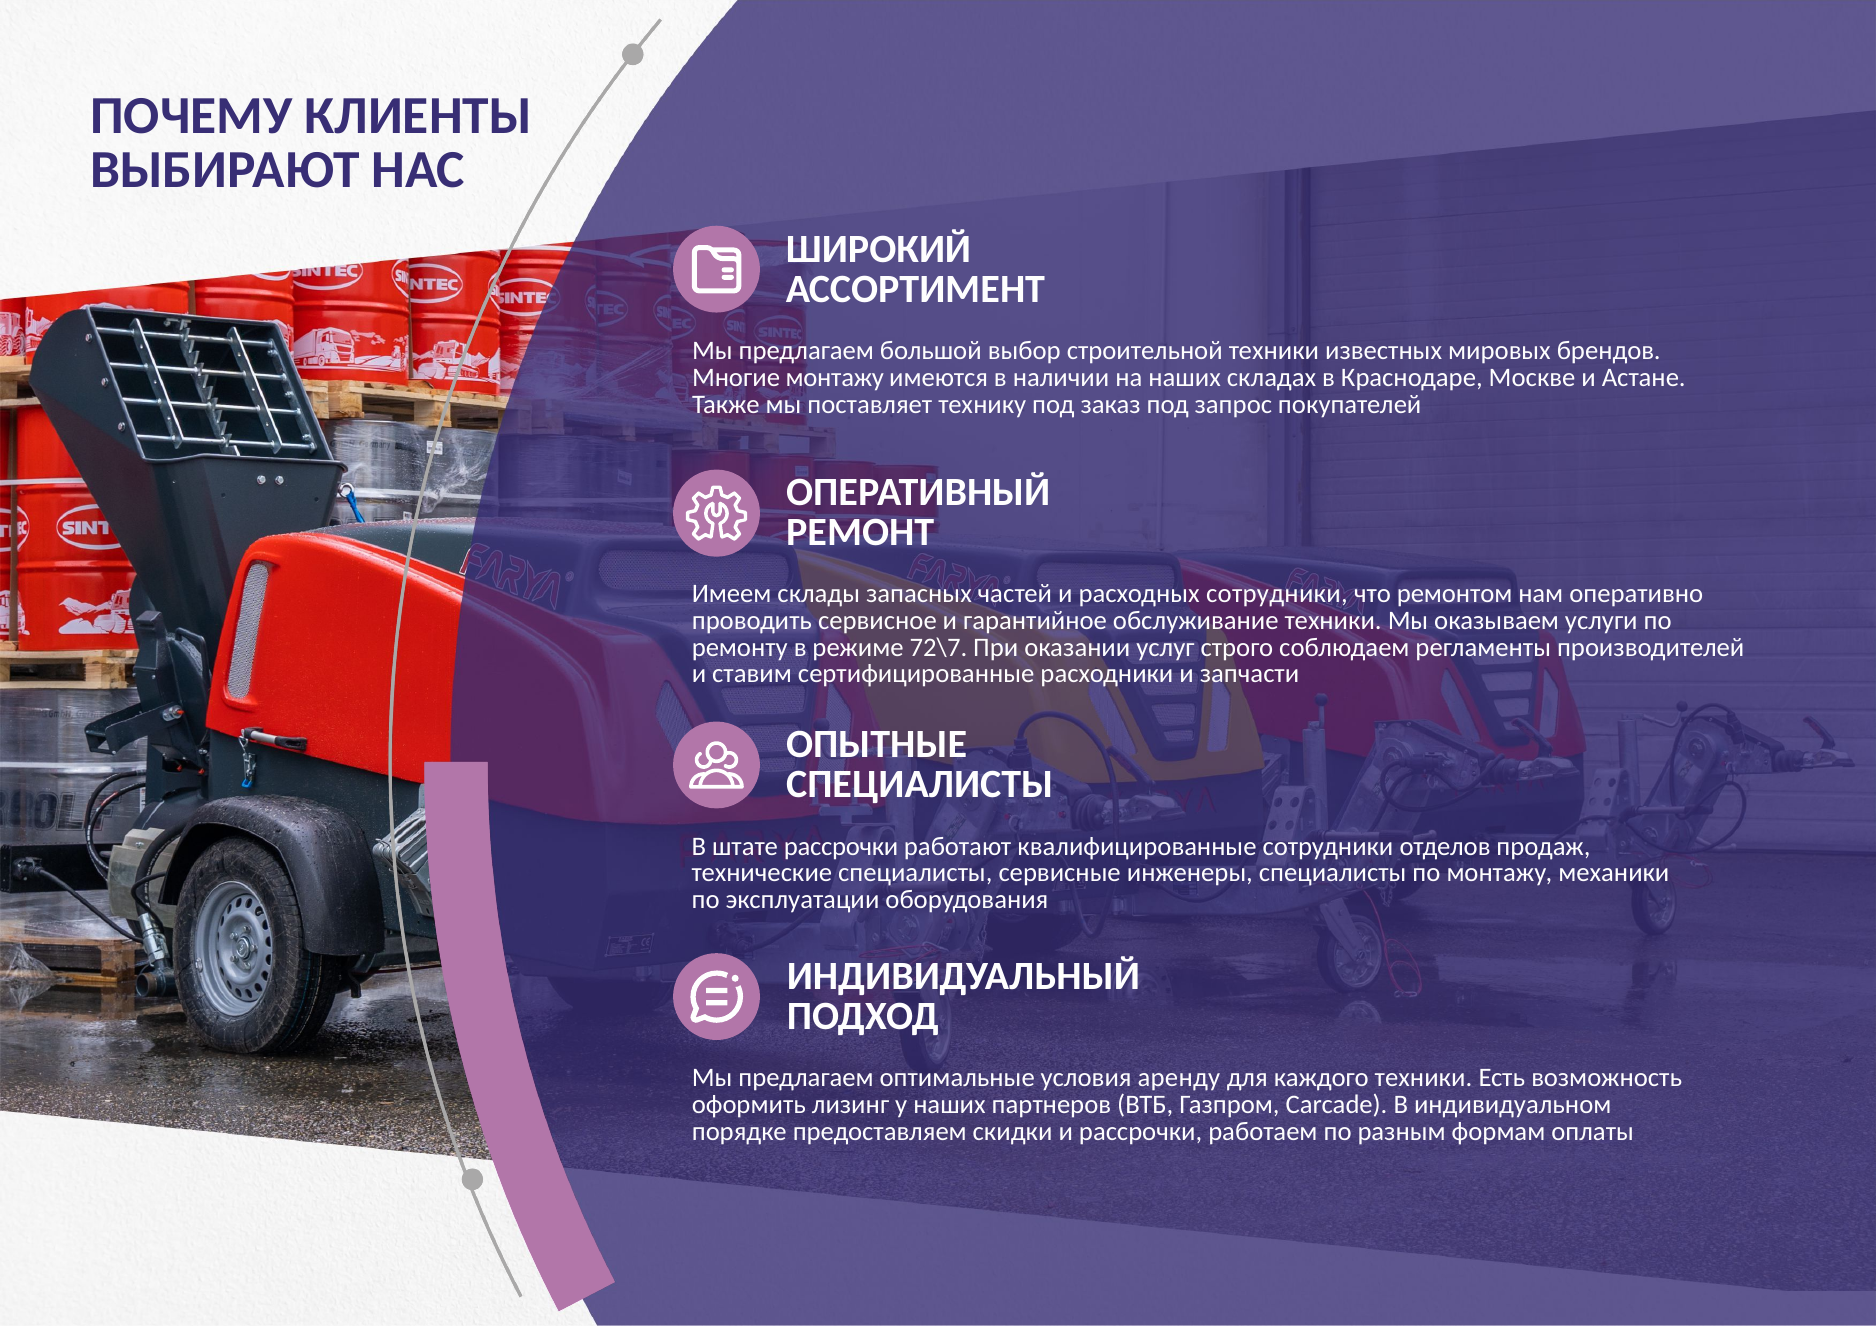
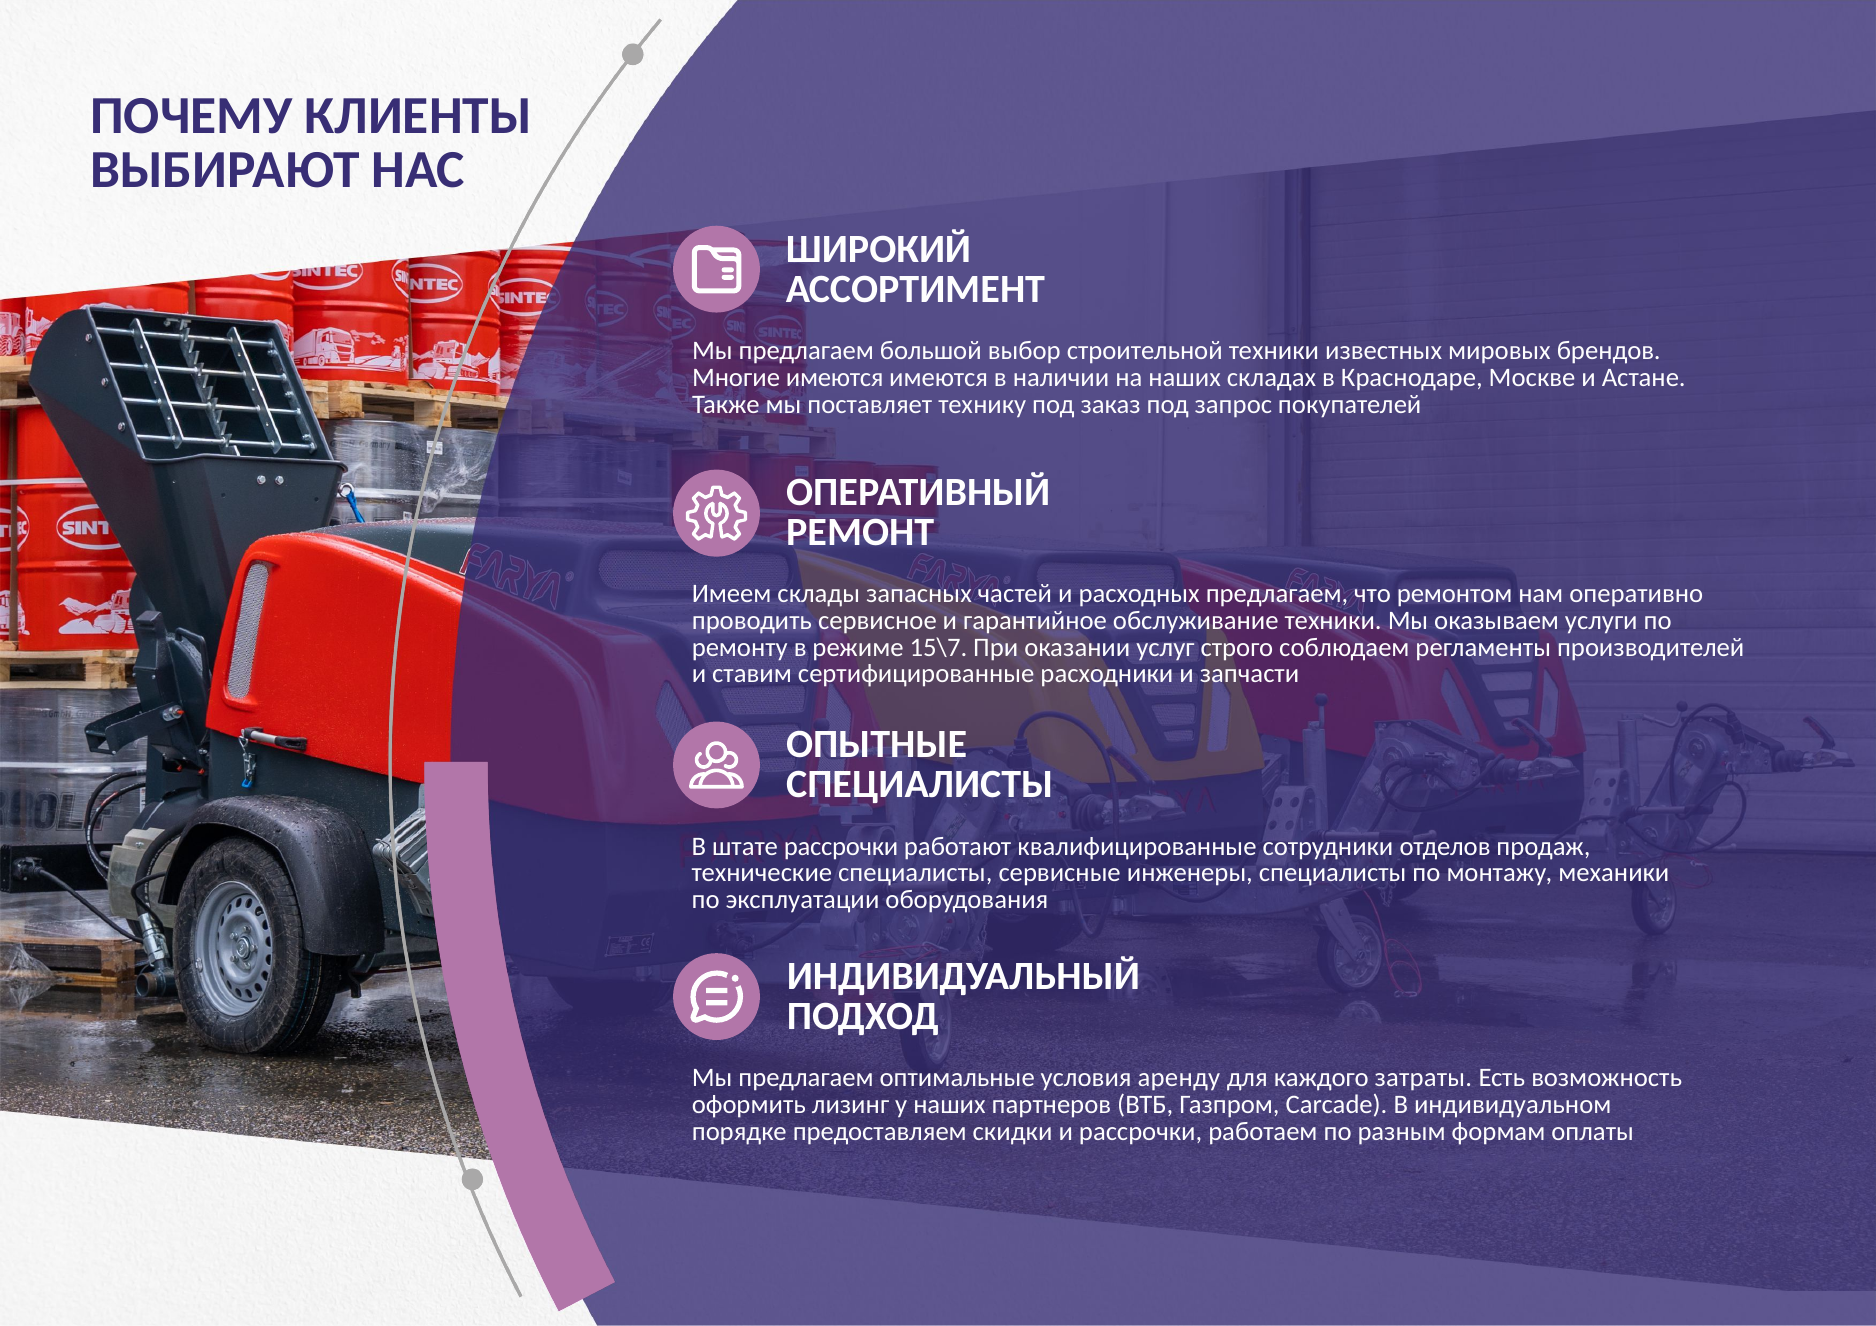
Многие монтажу: монтажу -> имеются (835, 378)
расходных сотрудники: сотрудники -> предлагаем (1277, 594)
72\7: 72\7 -> 15\7 (938, 648)
каждого техники: техники -> затраты (1423, 1079)
